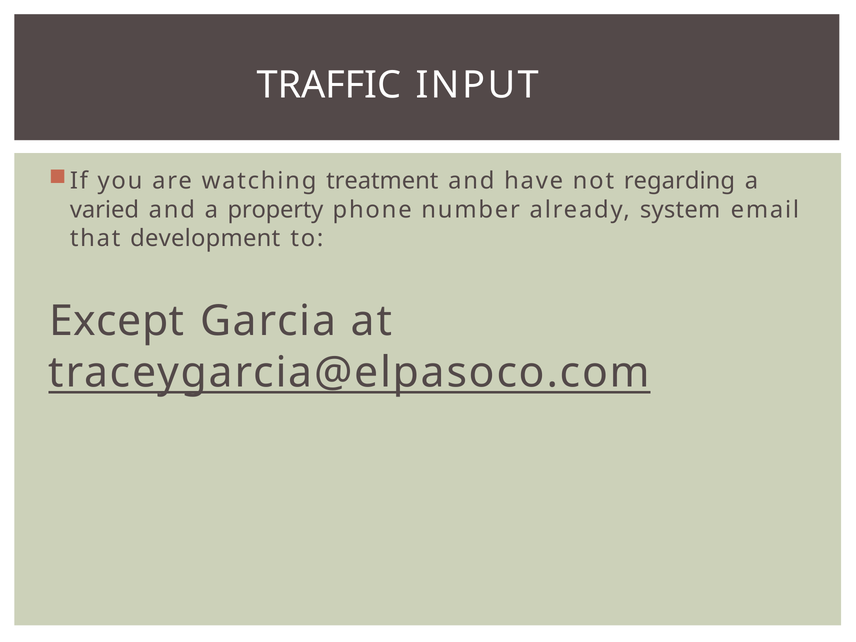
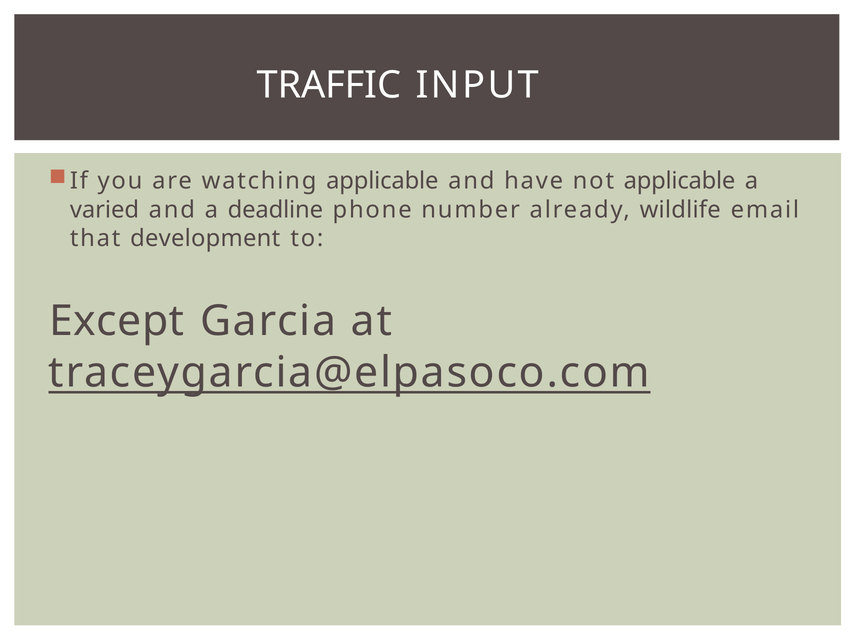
watching treatment: treatment -> applicable (382, 181)
not regarding: regarding -> applicable (680, 181)
property: property -> deadline (275, 210)
system: system -> wildlife (680, 210)
